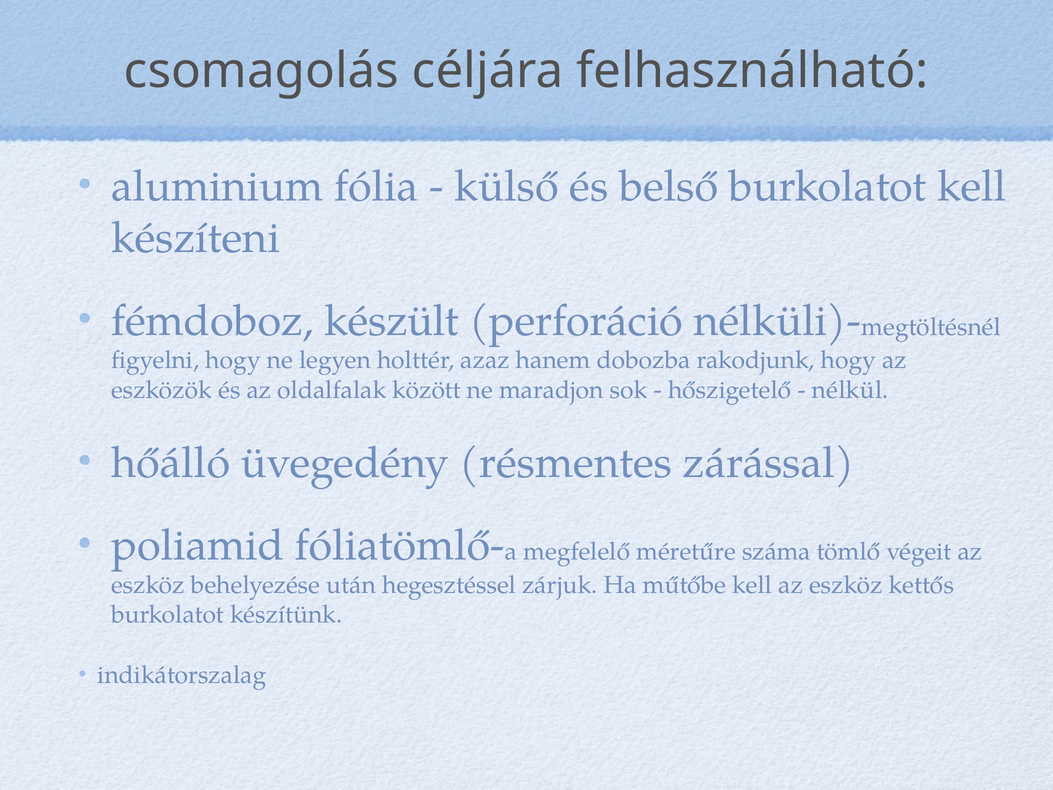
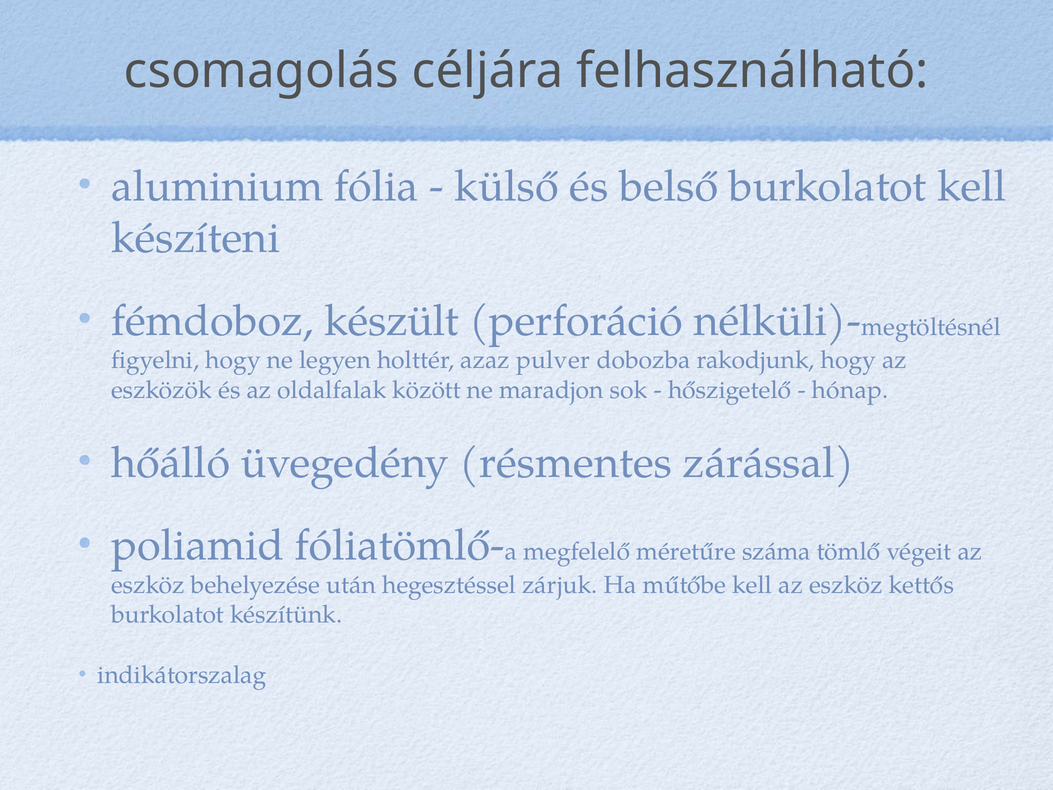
hanem: hanem -> pulver (553, 360)
nélkül: nélkül -> hónap (850, 390)
